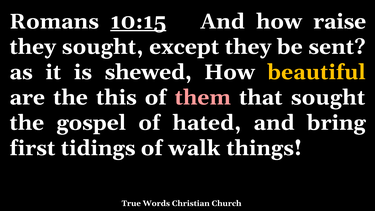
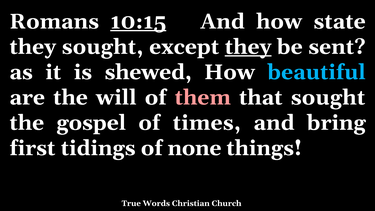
raise: raise -> state (340, 22)
they underline: none -> present (248, 47)
beautiful colour: yellow -> light blue (317, 72)
this: this -> will (116, 97)
hated: hated -> times (207, 123)
walk: walk -> none (195, 148)
